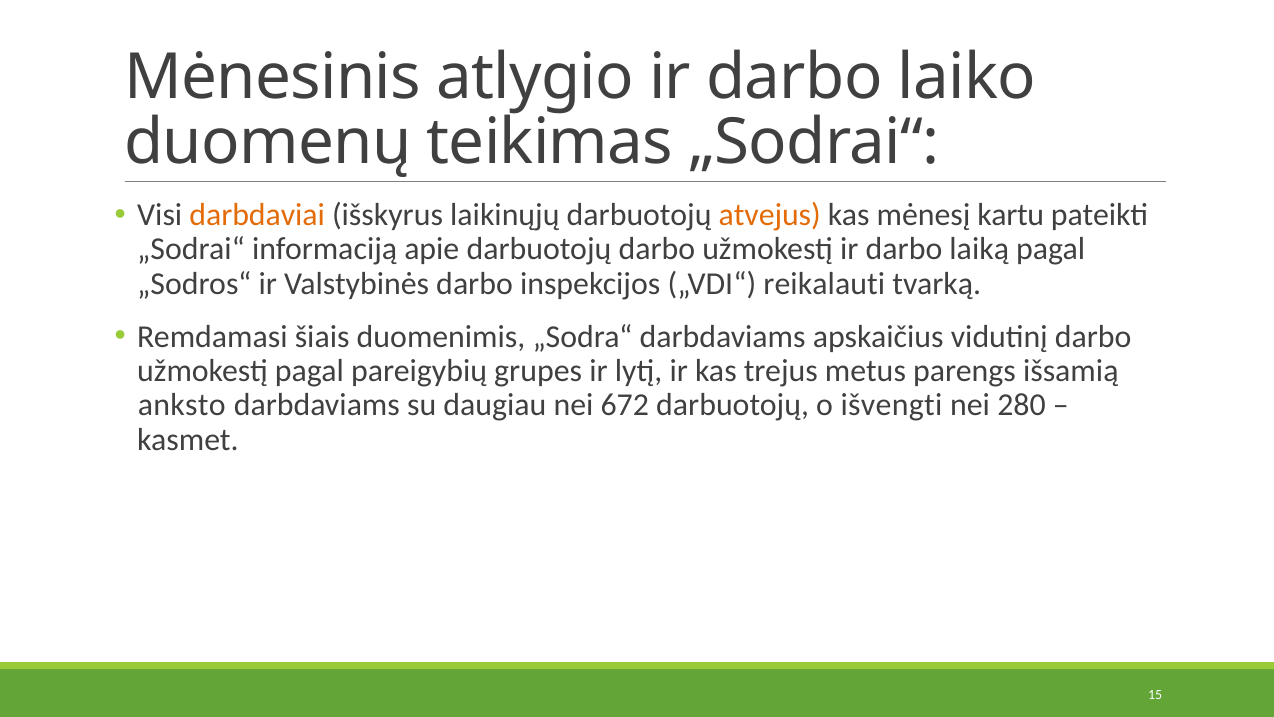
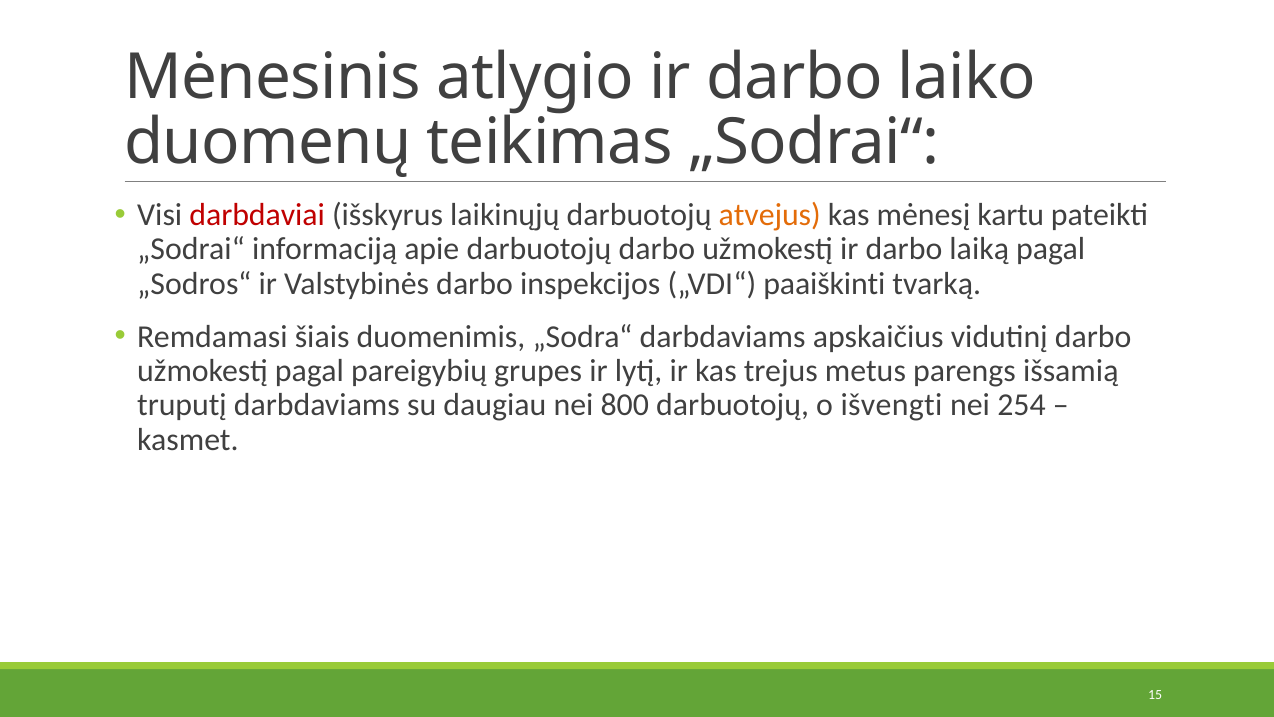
darbdaviai colour: orange -> red (257, 215)
reikalauti: reikalauti -> paaiškinti (824, 283)
anksto: anksto -> truputį (182, 405)
672: 672 -> 800 (625, 405)
280: 280 -> 254 (1021, 405)
